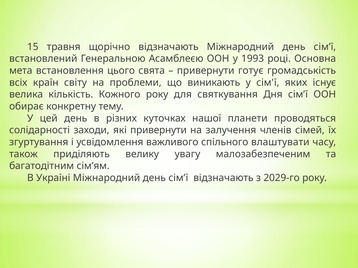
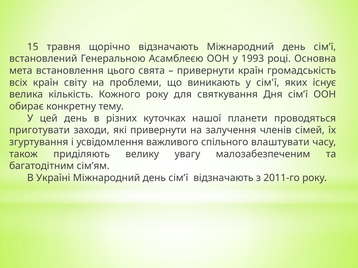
привернути готує: готує -> країн (251, 71)
солідарності: солідарності -> приготувати (40, 130)
2029-го: 2029-го -> 2011-го (282, 178)
